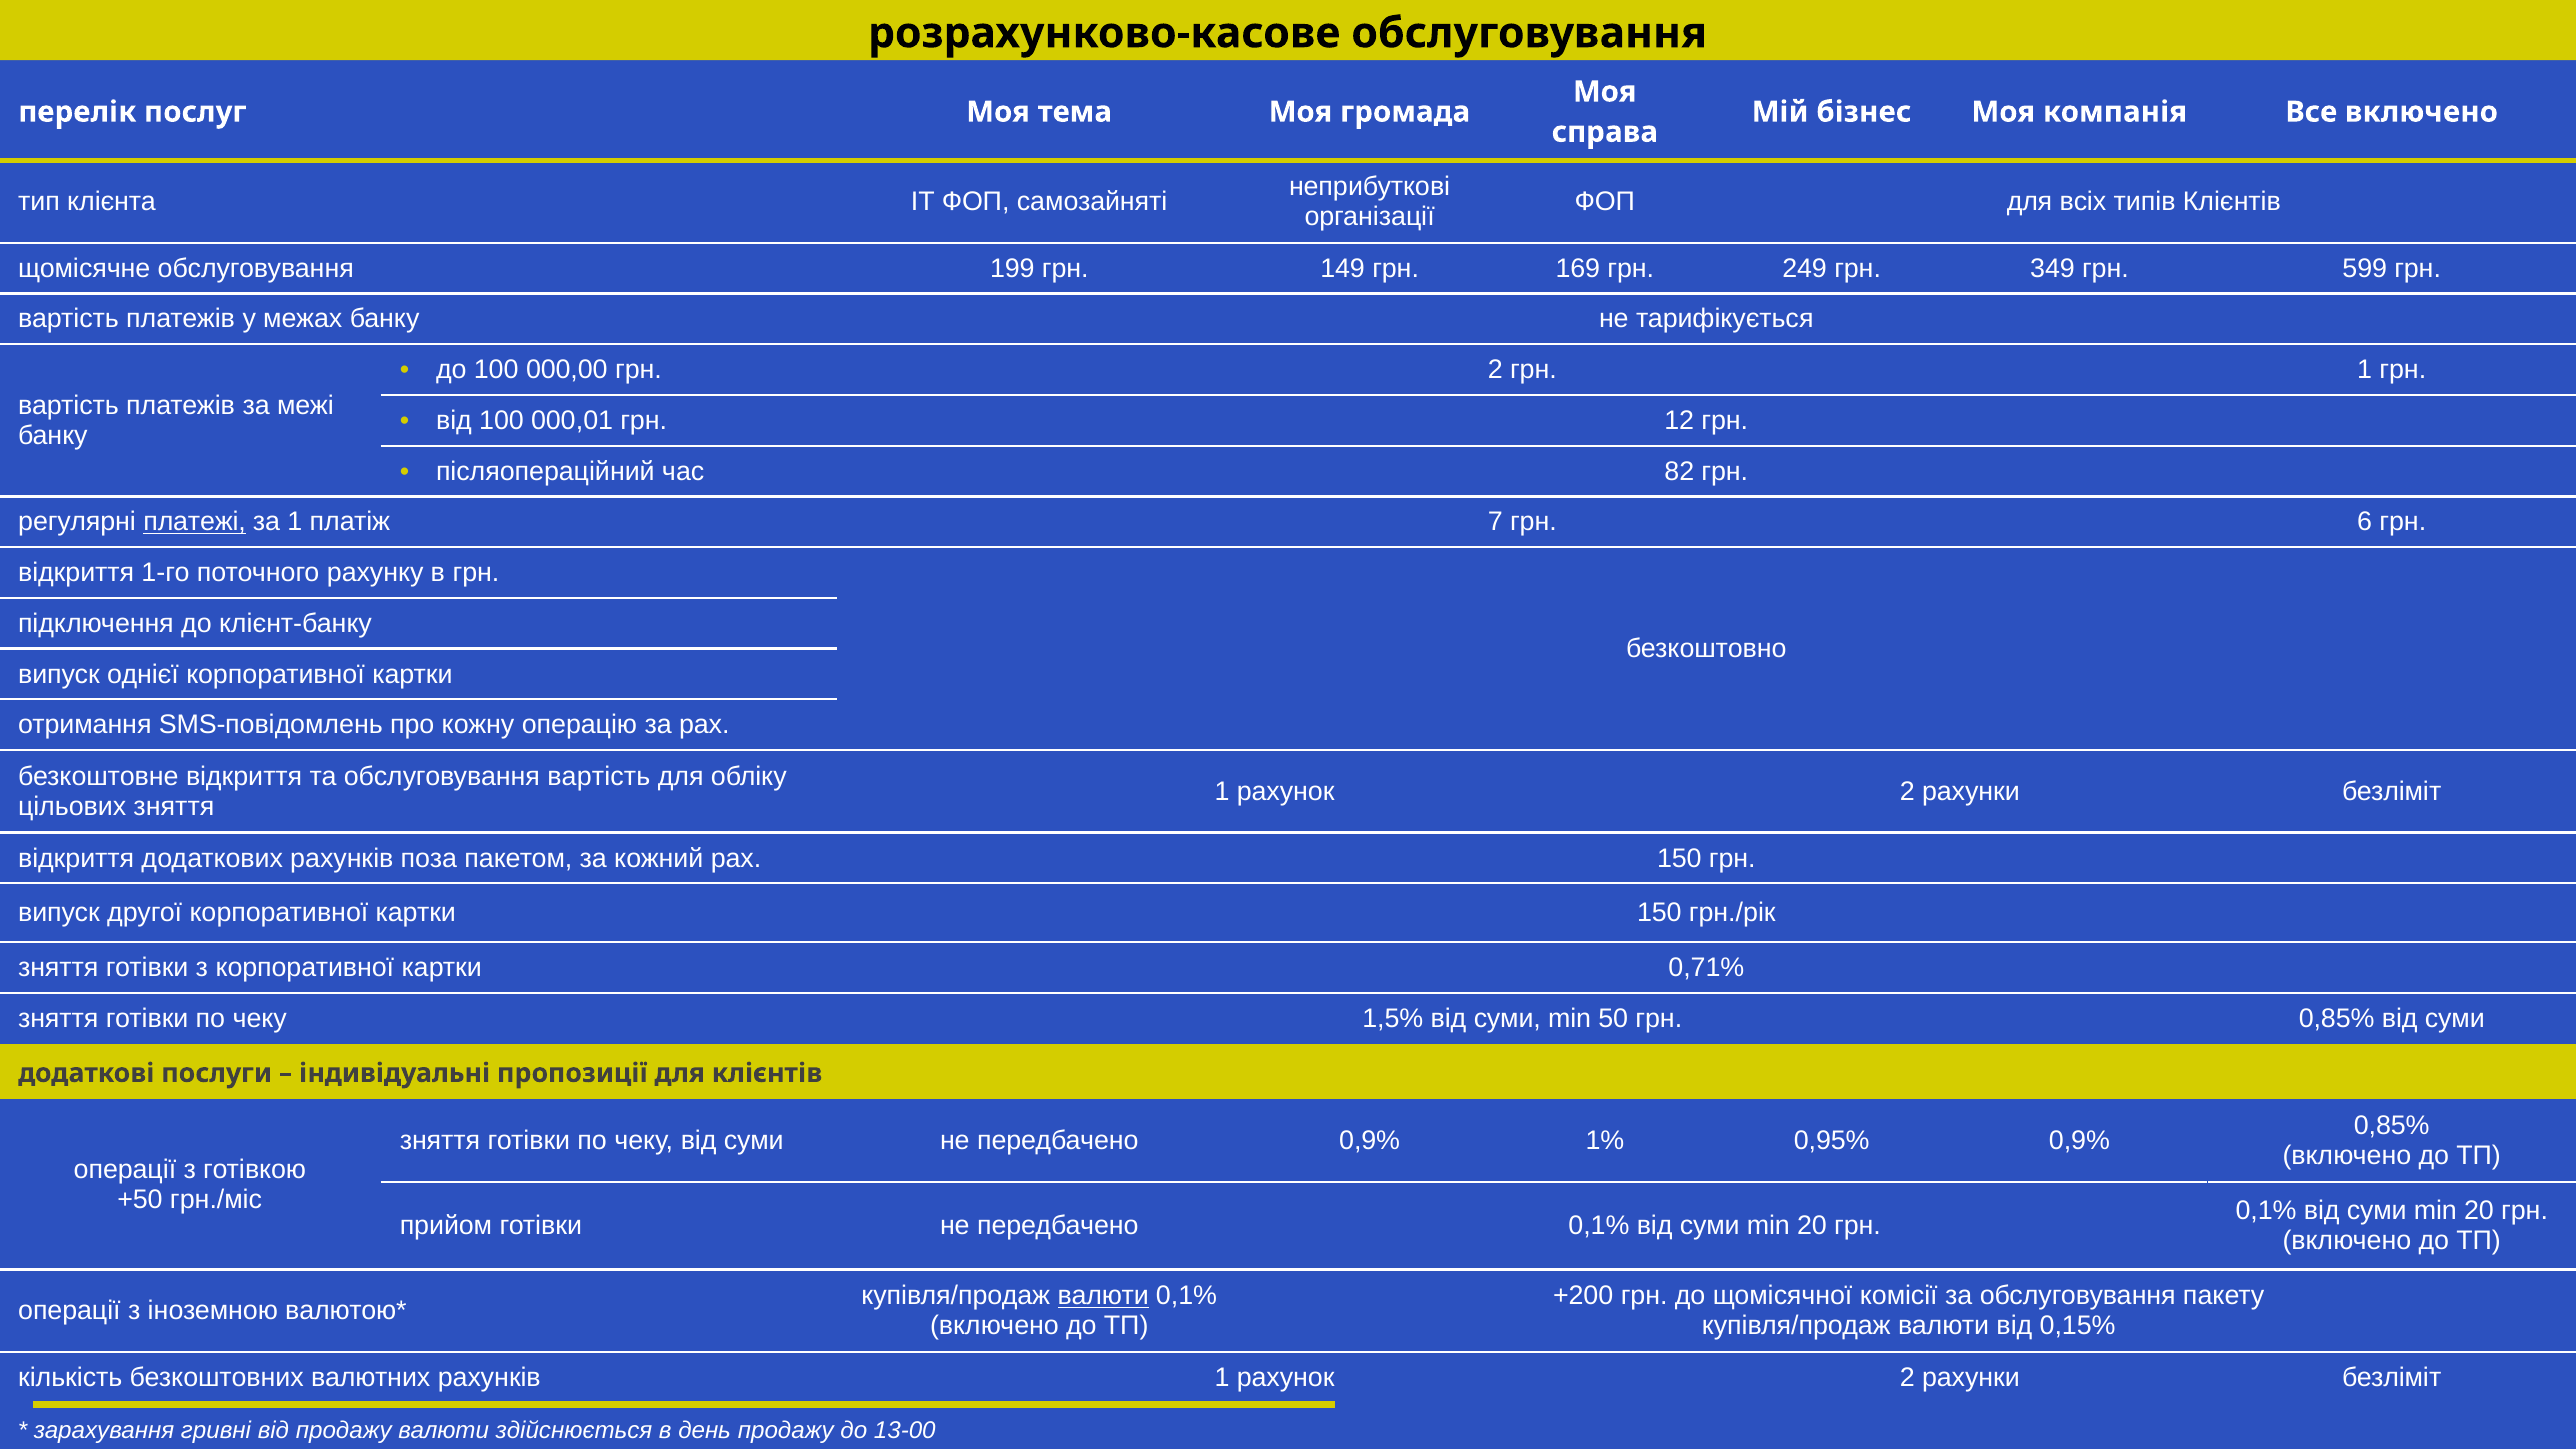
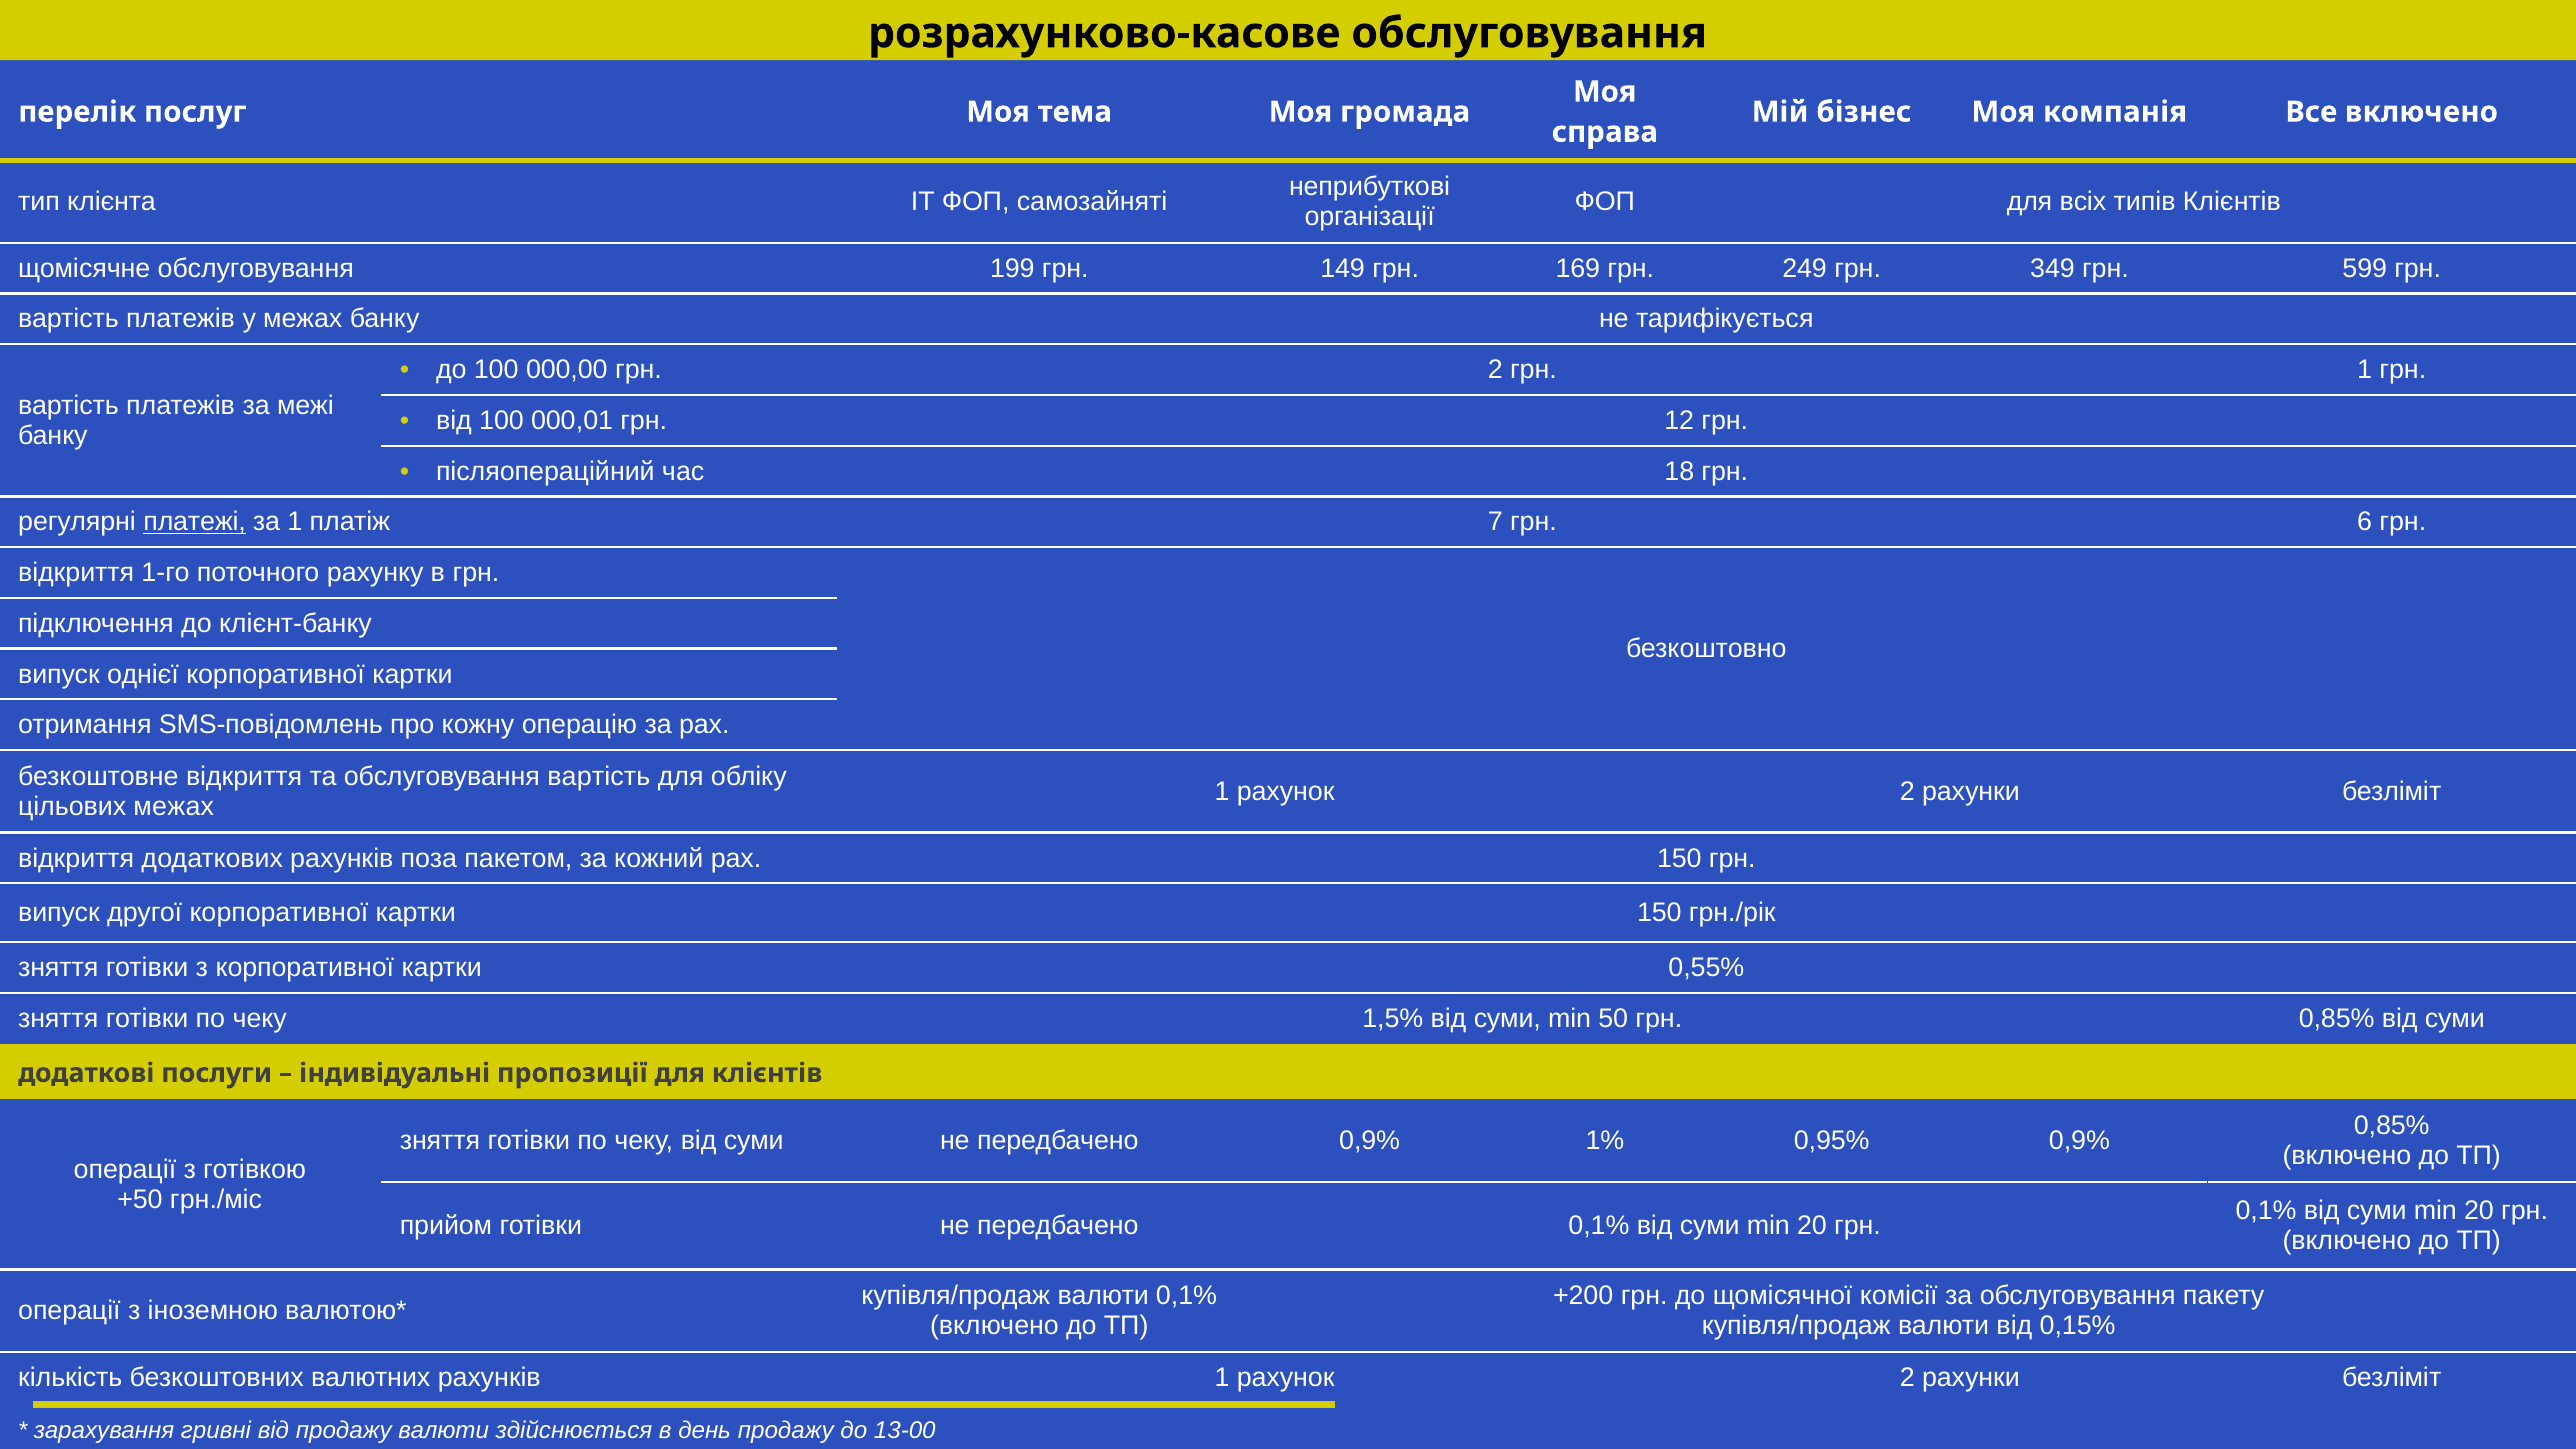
82: 82 -> 18 (1679, 471)
цільових зняття: зняття -> межах (174, 807)
0,71%: 0,71% -> 0,55% (1706, 968)
валюти underline: present -> none (1103, 1296)
